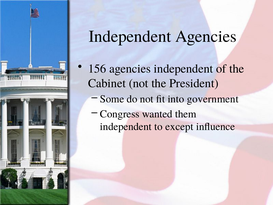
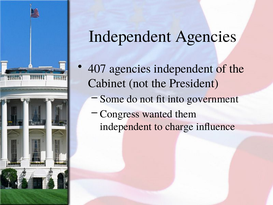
156: 156 -> 407 (97, 69)
except: except -> charge (179, 127)
